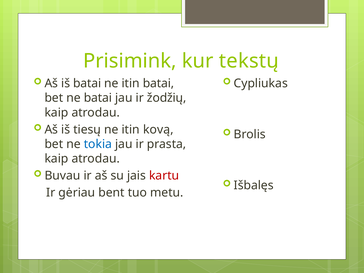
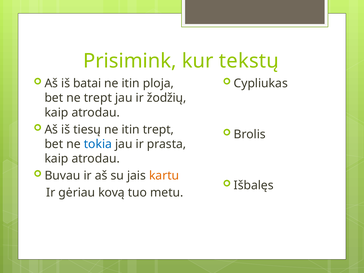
itin batai: batai -> ploja (158, 83)
ne batai: batai -> trept (98, 98)
itin kovą: kovą -> trept (158, 129)
kartu colour: red -> orange (164, 176)
bent: bent -> kovą (112, 193)
